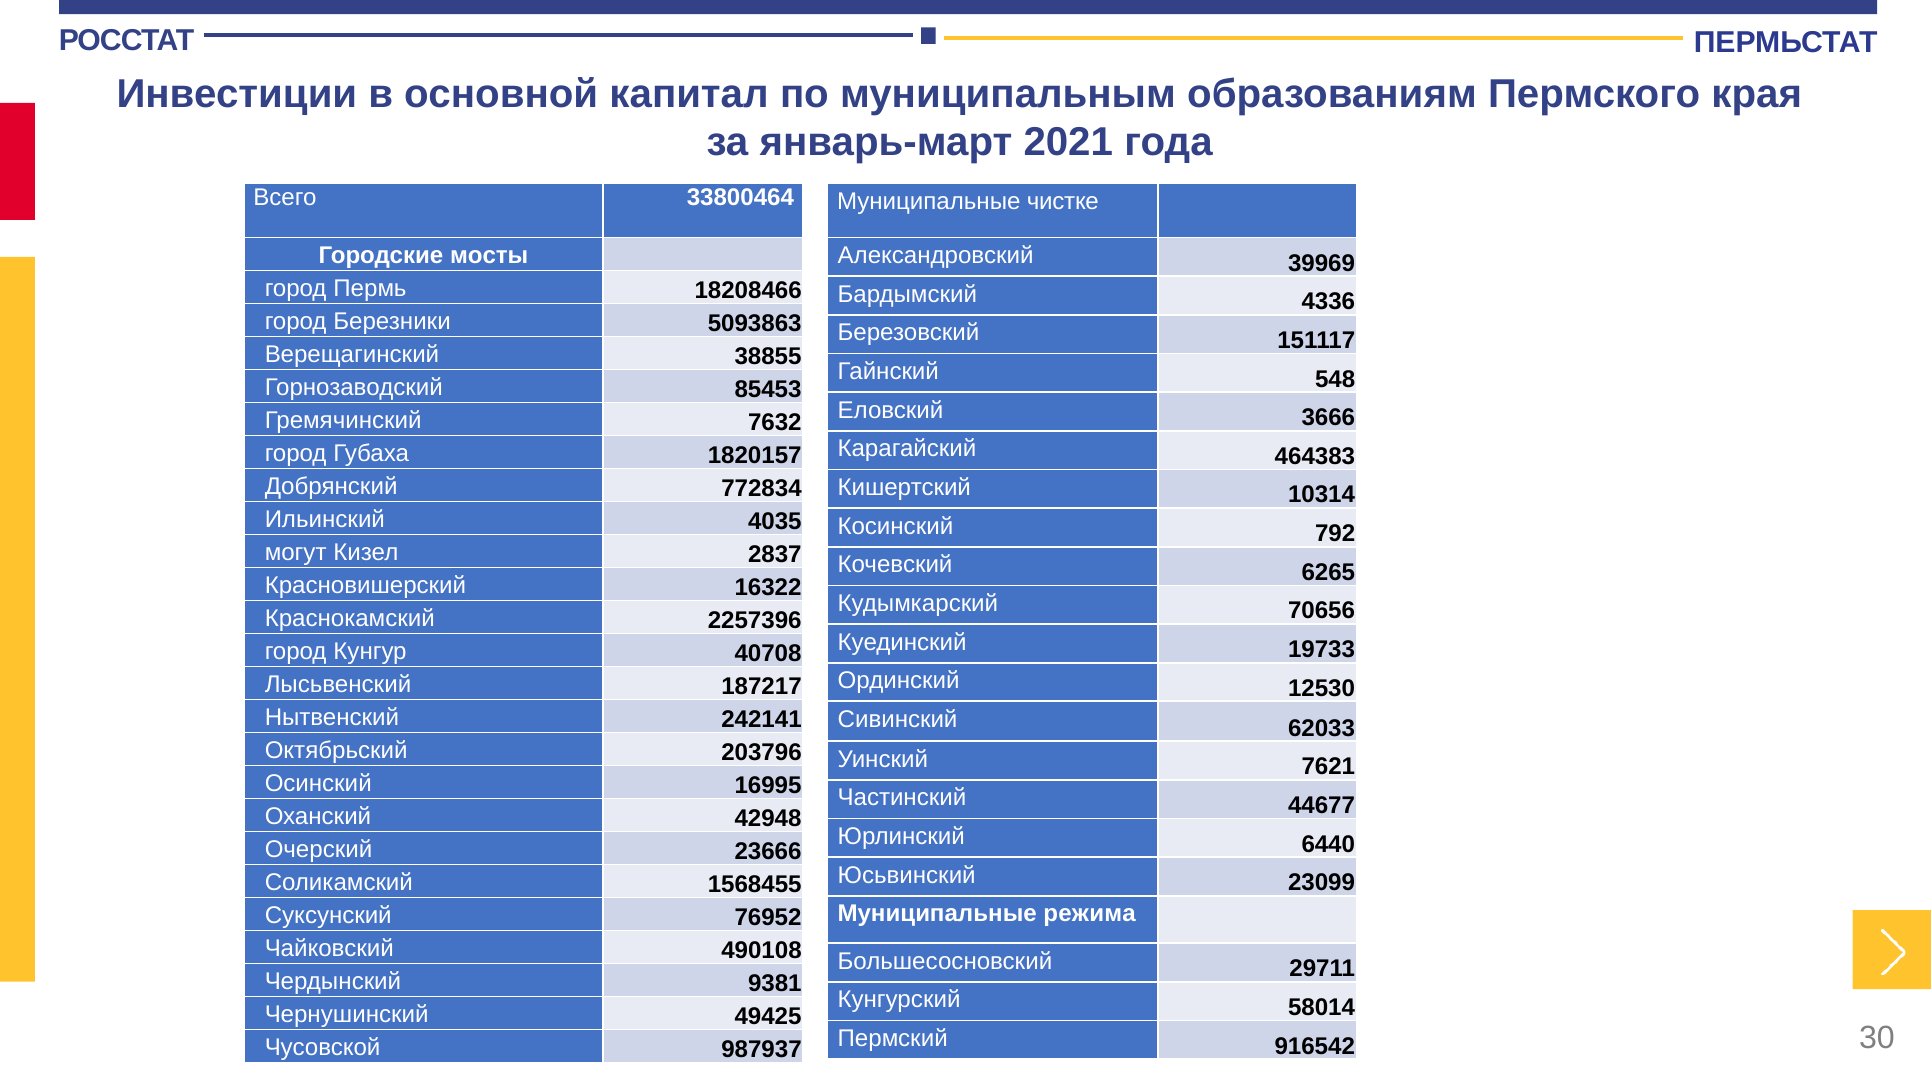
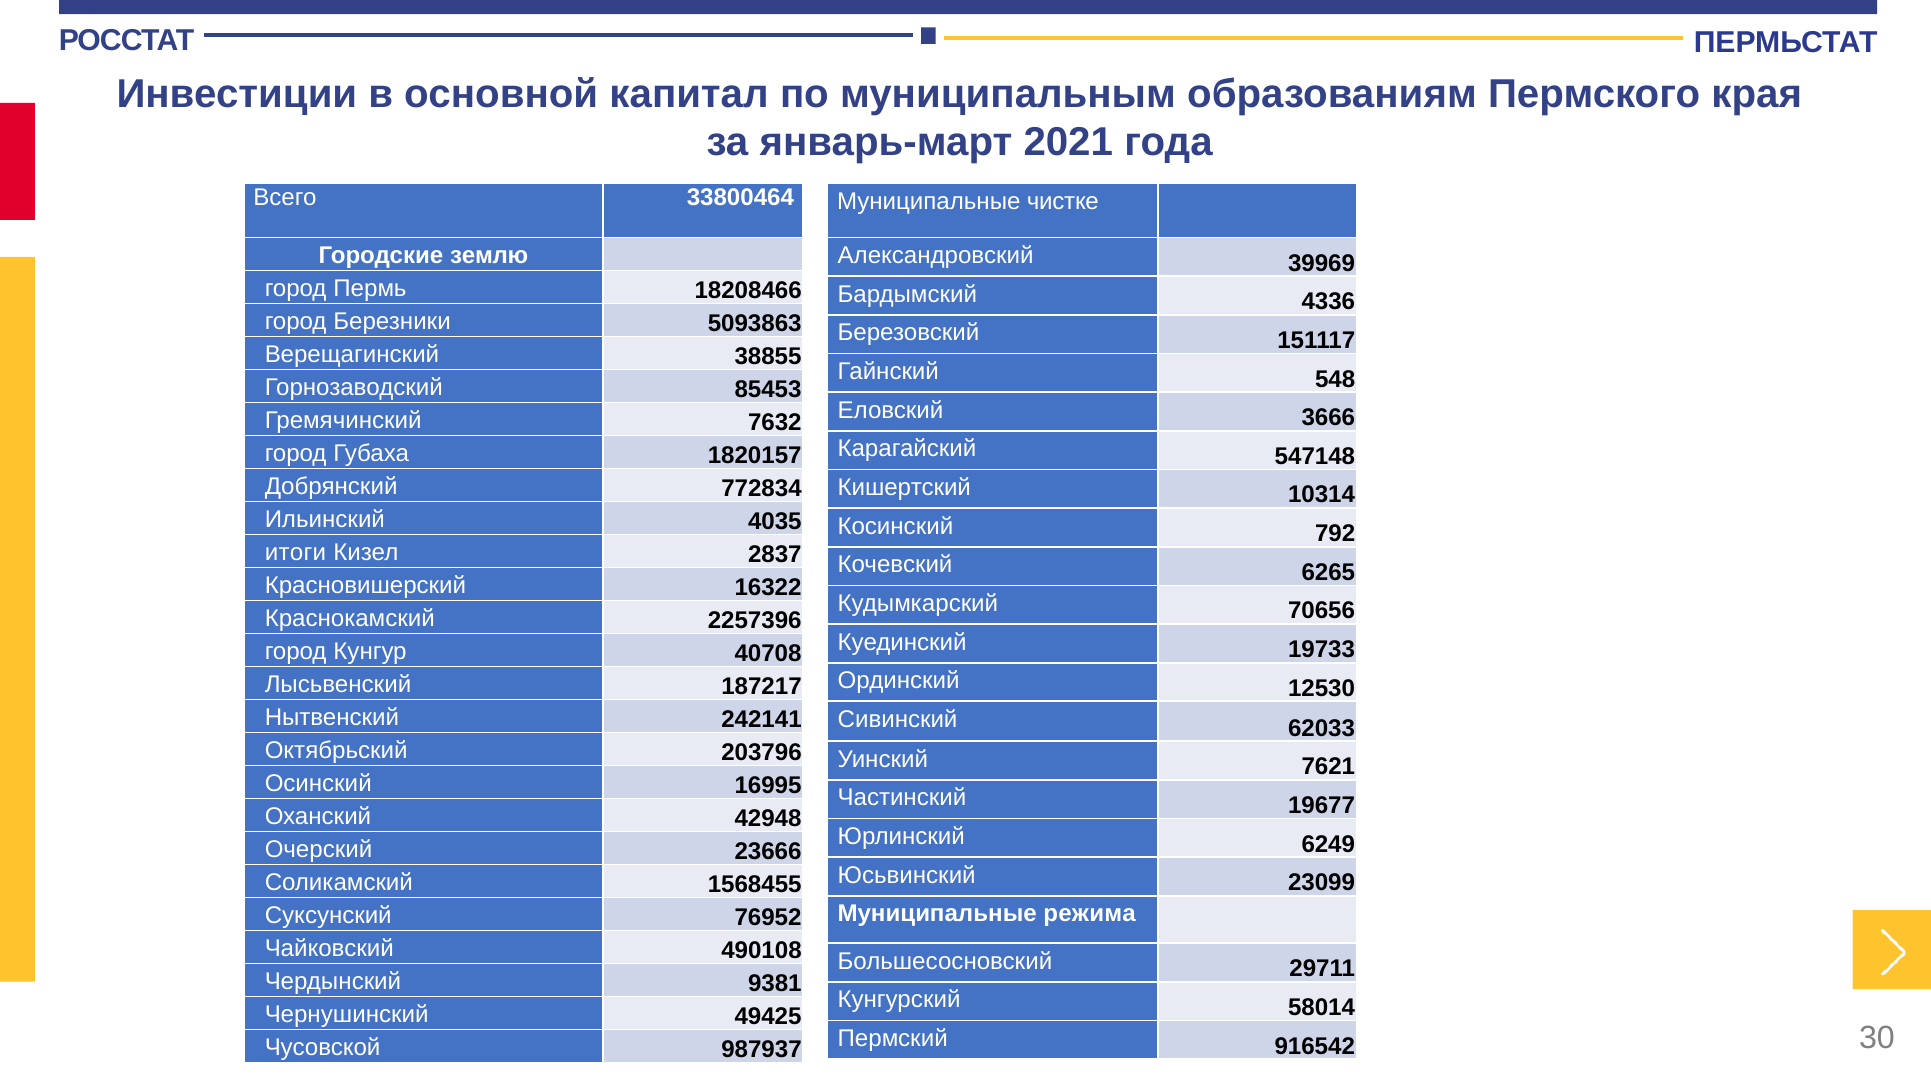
мосты: мосты -> землю (489, 255)
464383: 464383 -> 547148 (1315, 456)
могут: могут -> итоги (296, 553)
44677: 44677 -> 19677 (1321, 806)
6440: 6440 -> 6249 (1328, 844)
